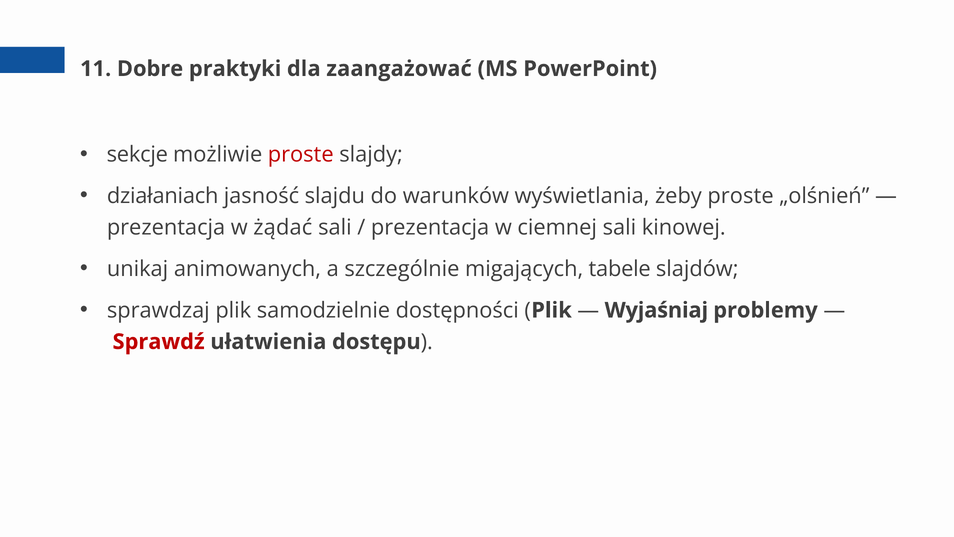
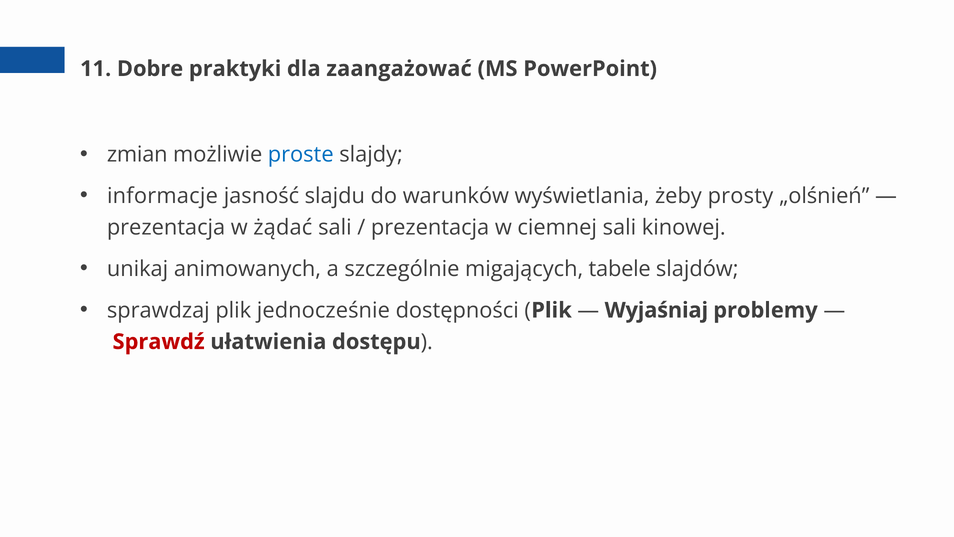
sekcje: sekcje -> zmian (137, 154)
proste colour: red -> blue (301, 154)
działaniach: działaniach -> informacje (162, 196)
żeby proste: proste -> prosty (740, 196)
samodzielnie: samodzielnie -> jednocześnie (323, 310)
